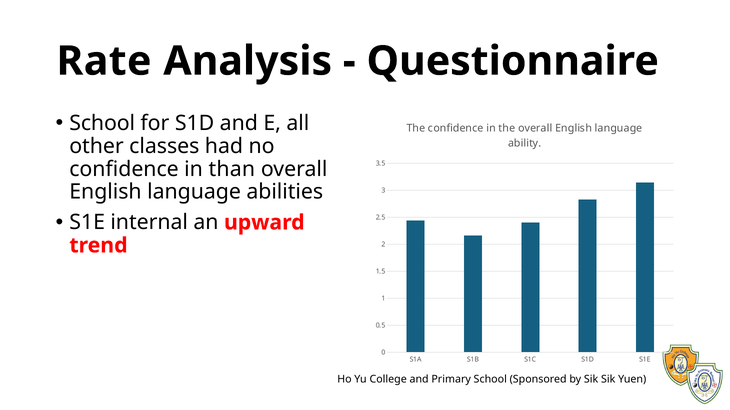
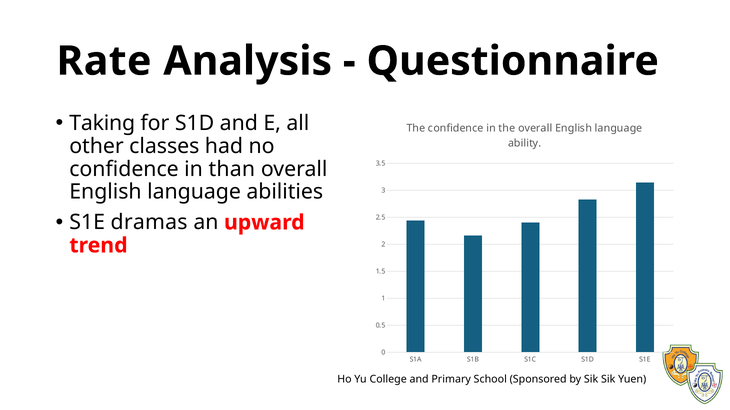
School: School -> Taking (102, 123)
internal: internal -> dramas (149, 223)
